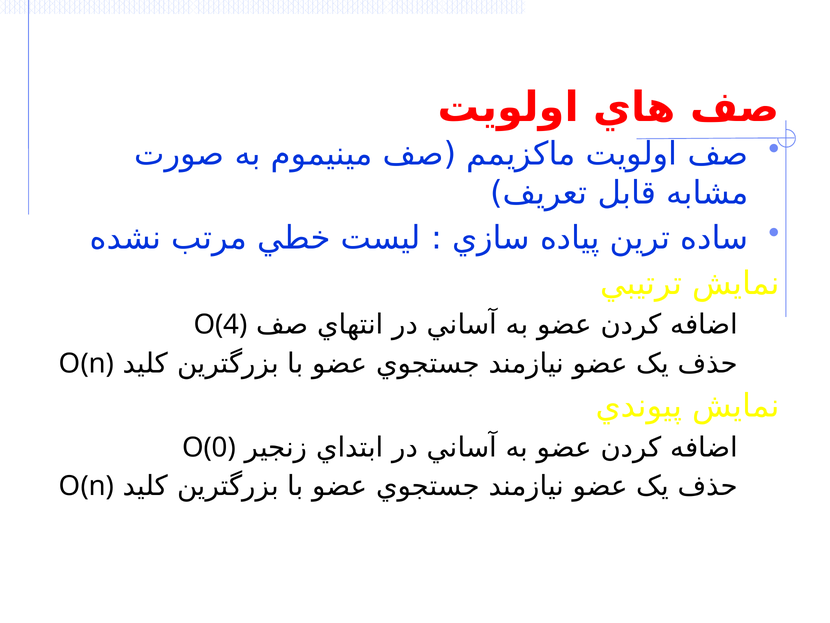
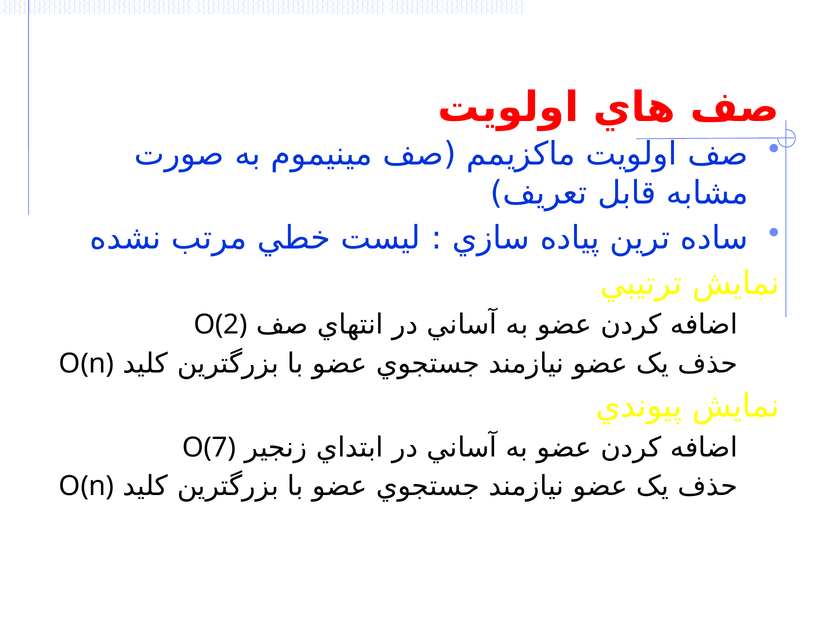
O(4: O(4 -> O(2 (221, 324)
O(0: O(0 -> O(7 (209, 447)
